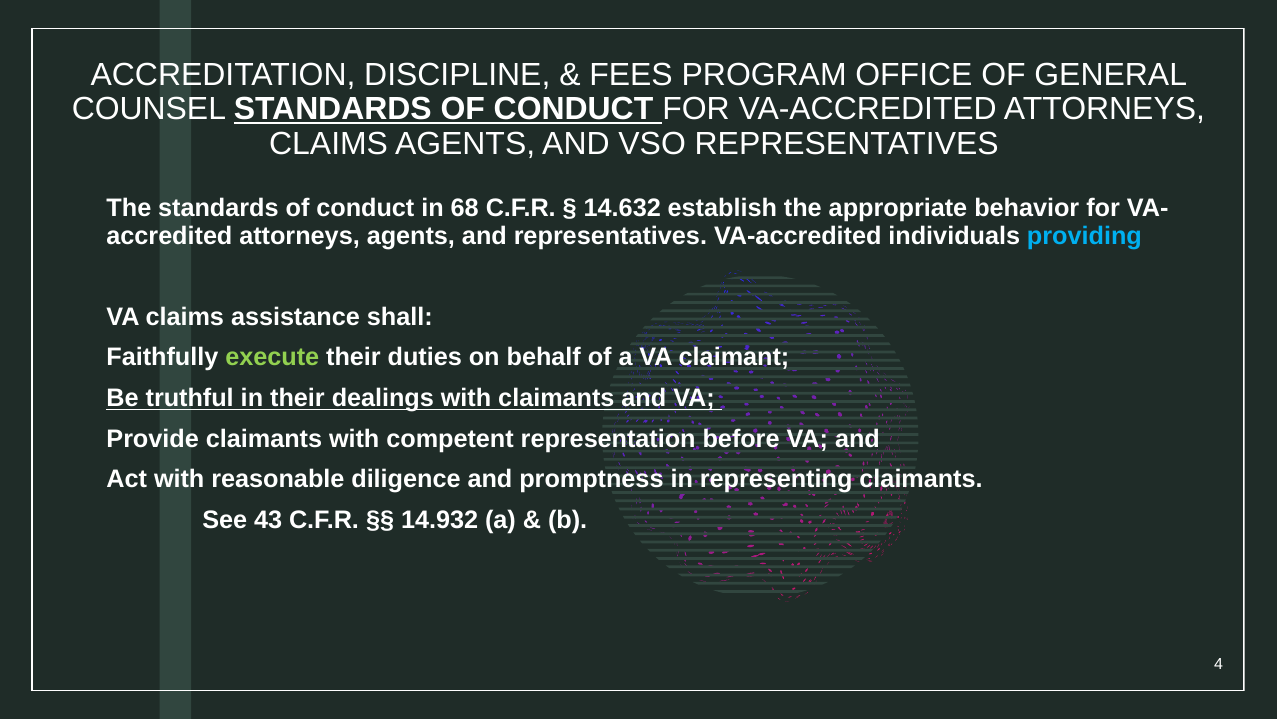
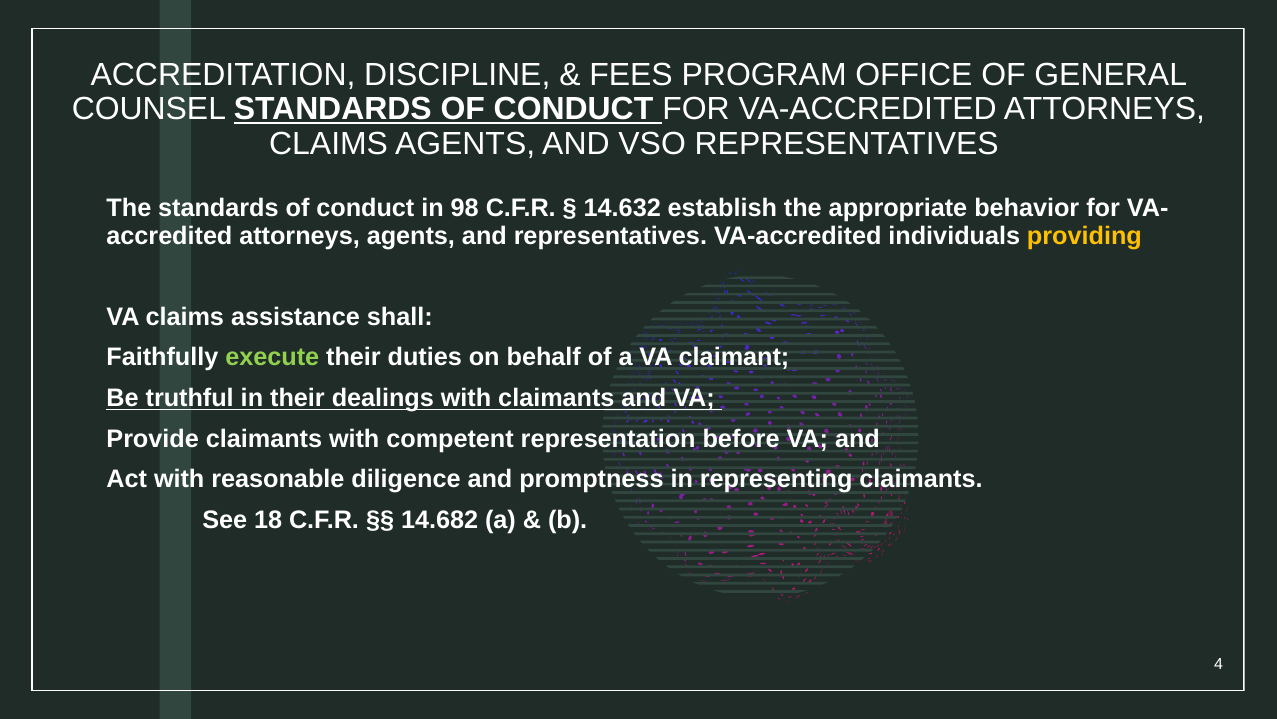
68: 68 -> 98 (465, 208)
providing colour: light blue -> yellow (1084, 235)
43: 43 -> 18 (268, 519)
14.932: 14.932 -> 14.682 (440, 519)
